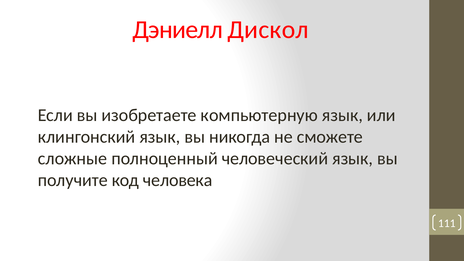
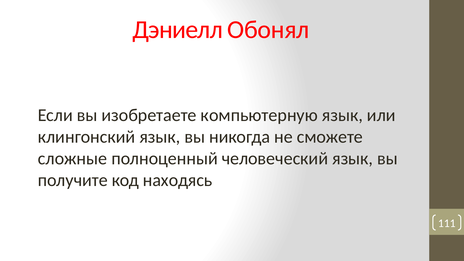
Дискол: Дискол -> Обонял (268, 30)
человека: человека -> находясь (178, 180)
